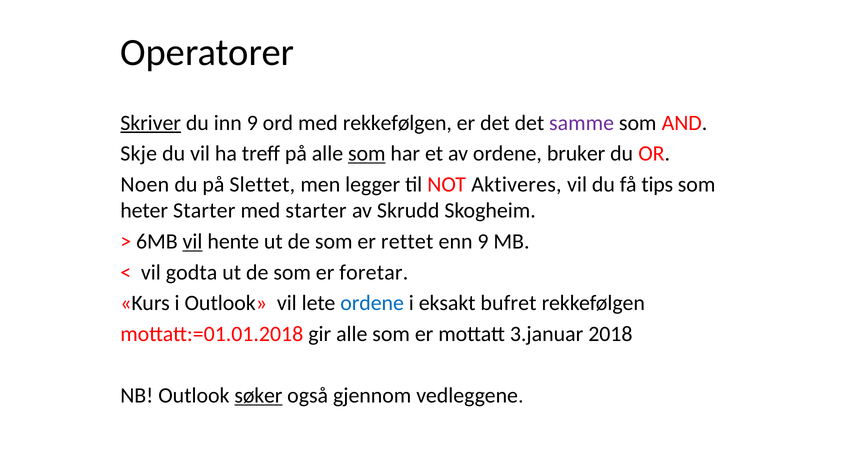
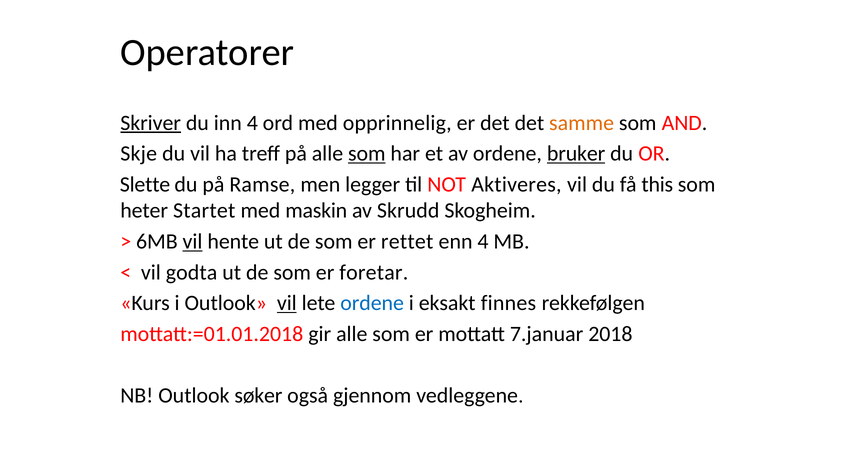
inn 9: 9 -> 4 (252, 123)
med rekkefølgen: rekkefølgen -> opprinnelig (397, 123)
samme colour: purple -> orange (582, 123)
bruker underline: none -> present (576, 154)
Noen: Noen -> Slette (145, 184)
Slettet: Slettet -> Ramse (262, 184)
tips: tips -> this (657, 184)
heter Starter: Starter -> Startet (204, 211)
med starter: starter -> maskin (316, 211)
enn 9: 9 -> 4 (483, 242)
vil underline: none -> present (287, 303)
bufret: bufret -> finnes (508, 303)
3.januar: 3.januar -> 7.januar (547, 334)
søker underline: present -> none (258, 396)
